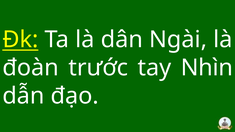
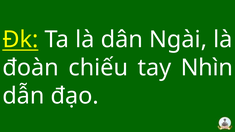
trước: trước -> chiếu (98, 68)
